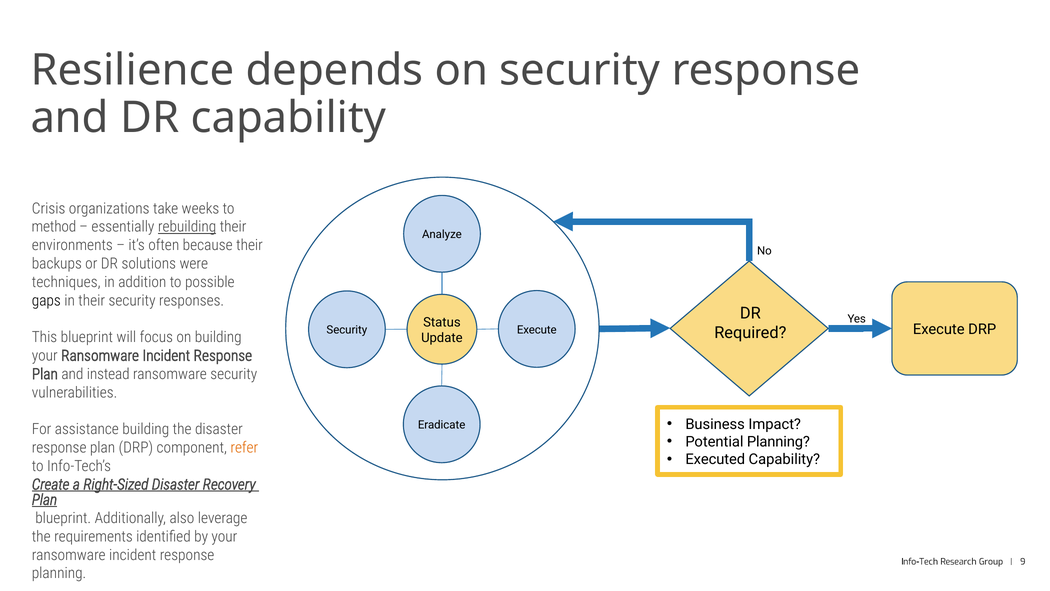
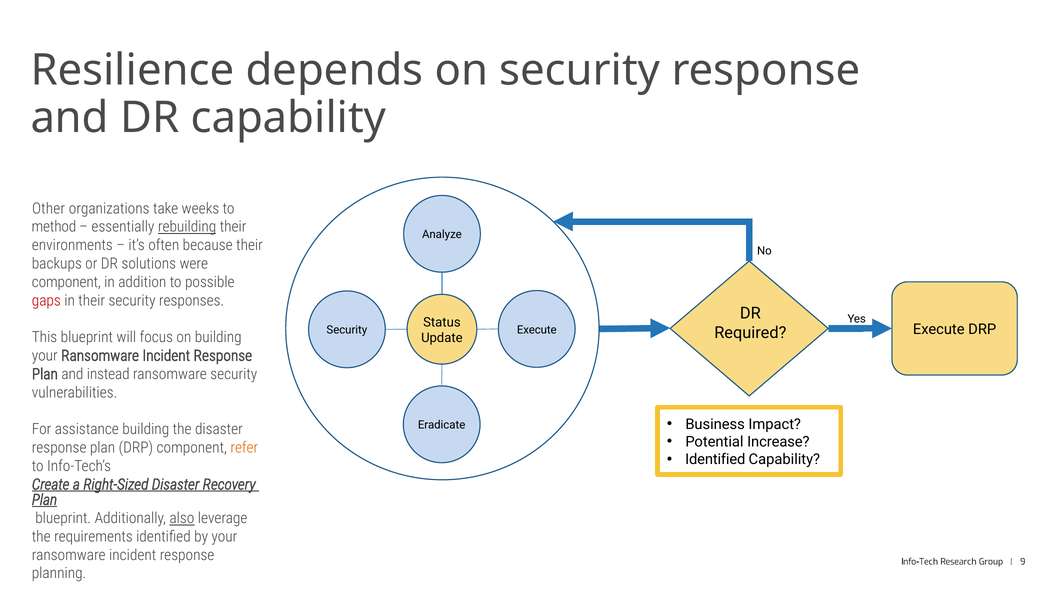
Crisis: Crisis -> Other (49, 208)
techniques: techniques -> component (66, 282)
gaps colour: black -> red (46, 300)
Potential Planning: Planning -> Increase (778, 442)
Executed: Executed -> Identified (715, 459)
also underline: none -> present (182, 518)
